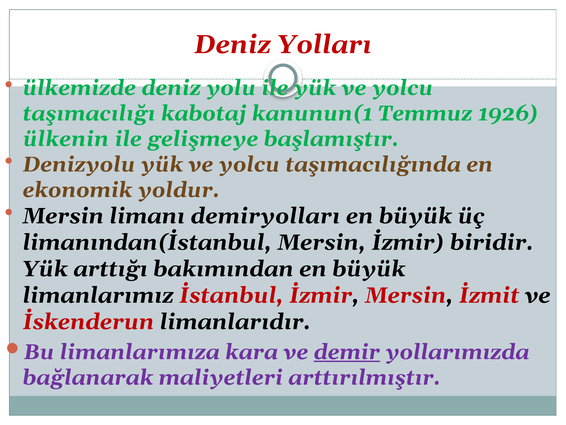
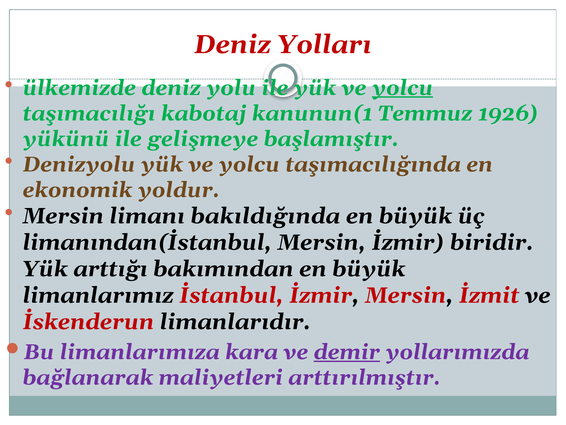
yolcu underline: none -> present (402, 88)
ülkenin: ülkenin -> yükünü (66, 139)
demiryolları: demiryolları -> bakıldığında (265, 216)
